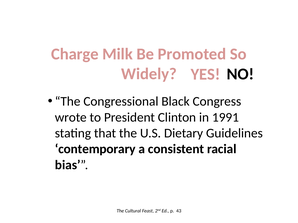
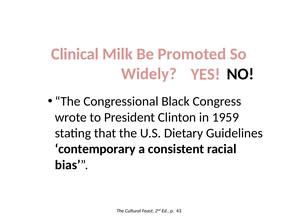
Charge: Charge -> Clinical (75, 54)
1991: 1991 -> 1959 (226, 118)
